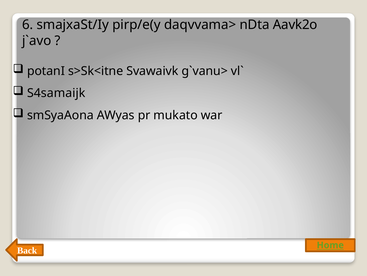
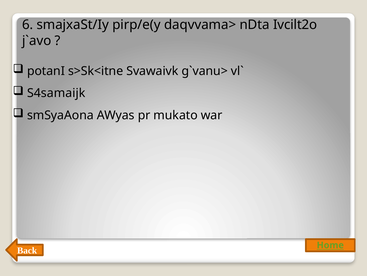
Aavk2o: Aavk2o -> Ivcilt2o (295, 25)
